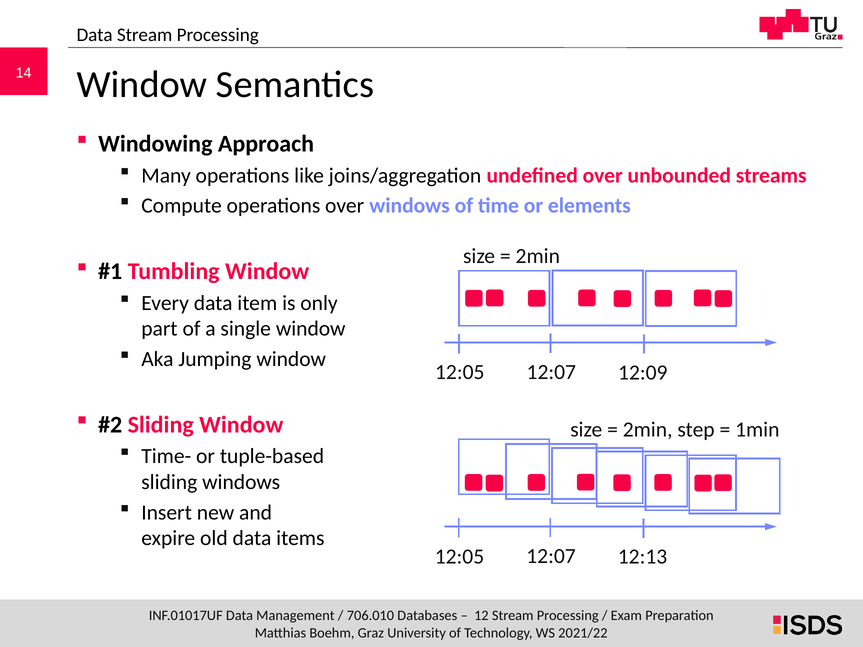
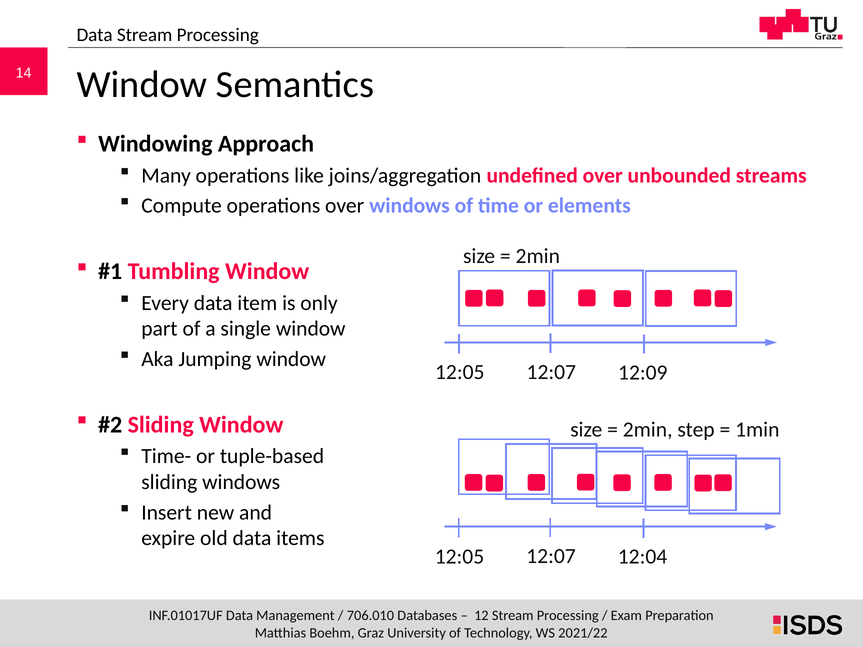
12:13: 12:13 -> 12:04 (643, 557)
